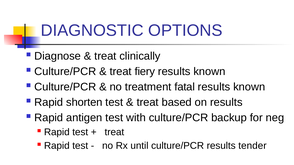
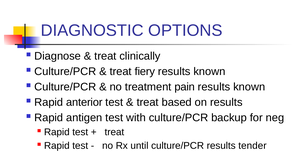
fatal: fatal -> pain (185, 87)
shorten: shorten -> anterior (84, 103)
